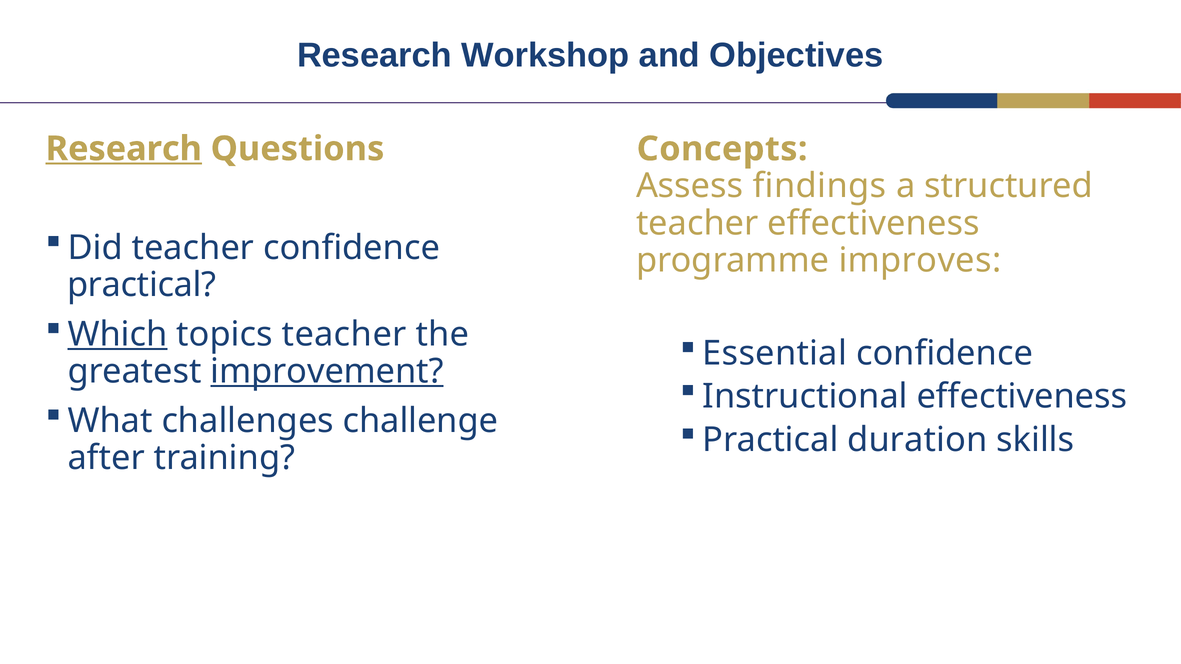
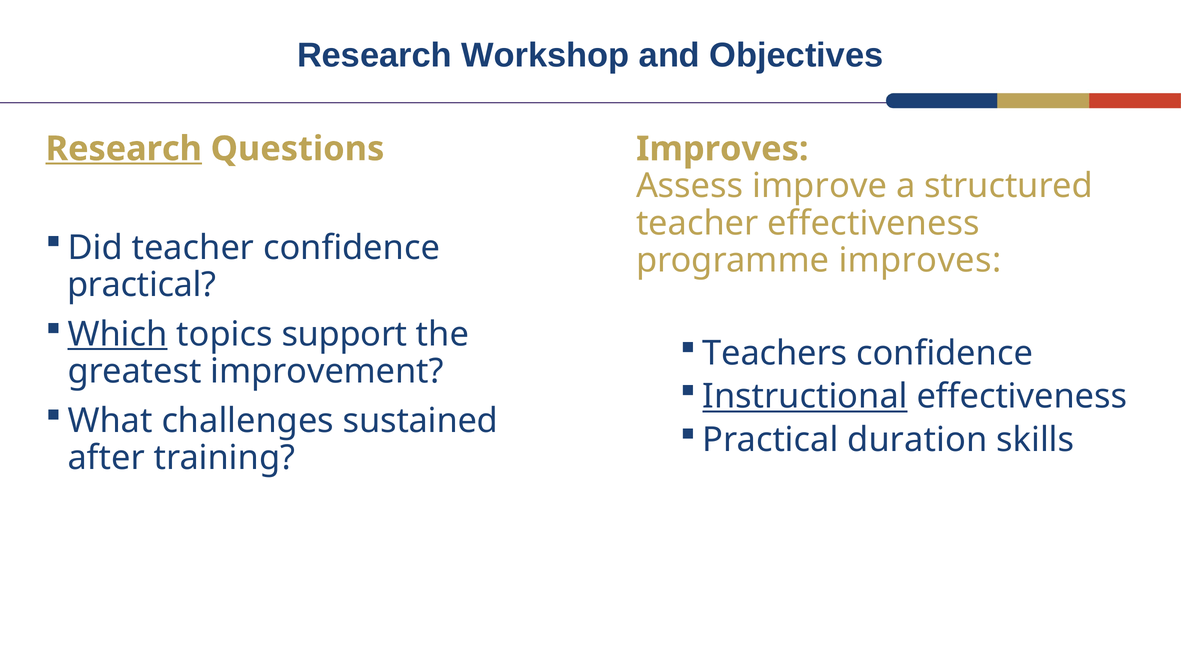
Concepts: Concepts -> Improves (722, 149)
findings: findings -> improve (820, 186)
topics teacher: teacher -> support (344, 334)
Essential: Essential -> Teachers (775, 353)
improvement underline: present -> none (327, 371)
Instructional underline: none -> present (805, 397)
challenge: challenge -> sustained (421, 421)
